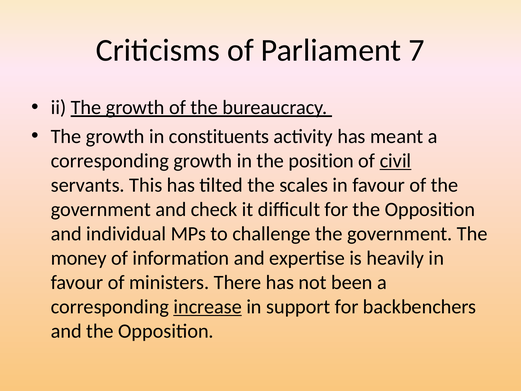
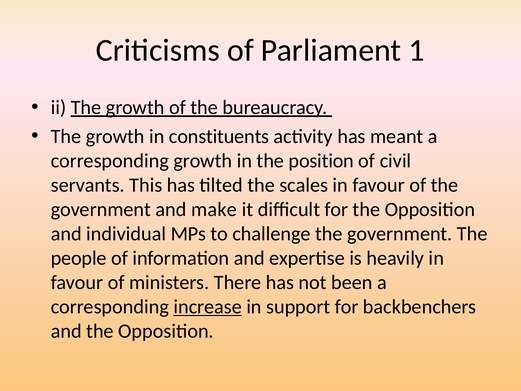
7: 7 -> 1 (417, 50)
civil underline: present -> none (396, 161)
check: check -> make (214, 209)
money: money -> people (79, 258)
